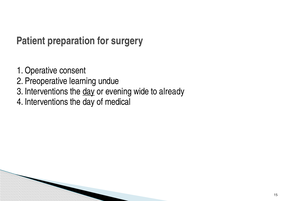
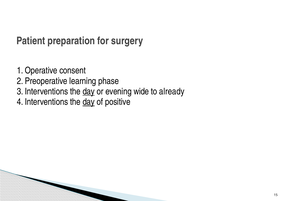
undue: undue -> phase (109, 81)
day underline: none -> present (89, 102)
medical: medical -> positive (118, 102)
